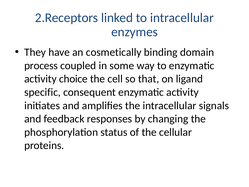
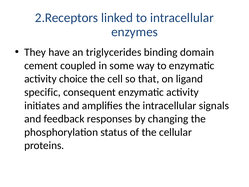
cosmetically: cosmetically -> triglycerides (114, 52)
process: process -> cement (41, 66)
